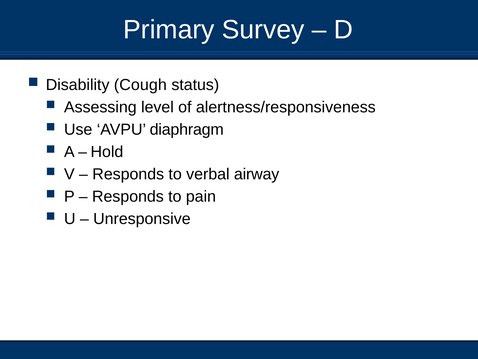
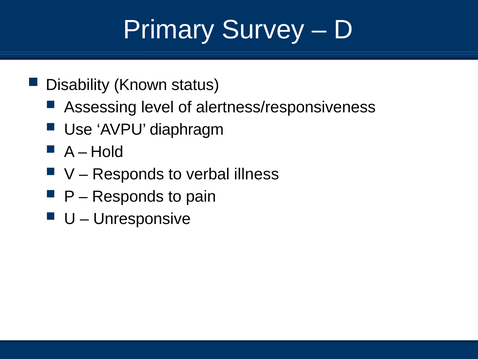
Cough: Cough -> Known (141, 85)
airway: airway -> illness (256, 174)
